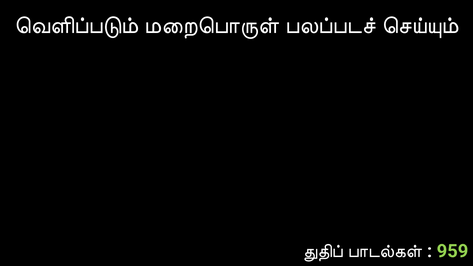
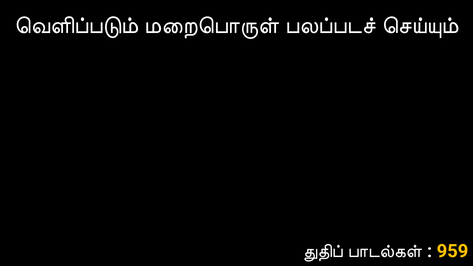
959 colour: light green -> yellow (452, 251)
